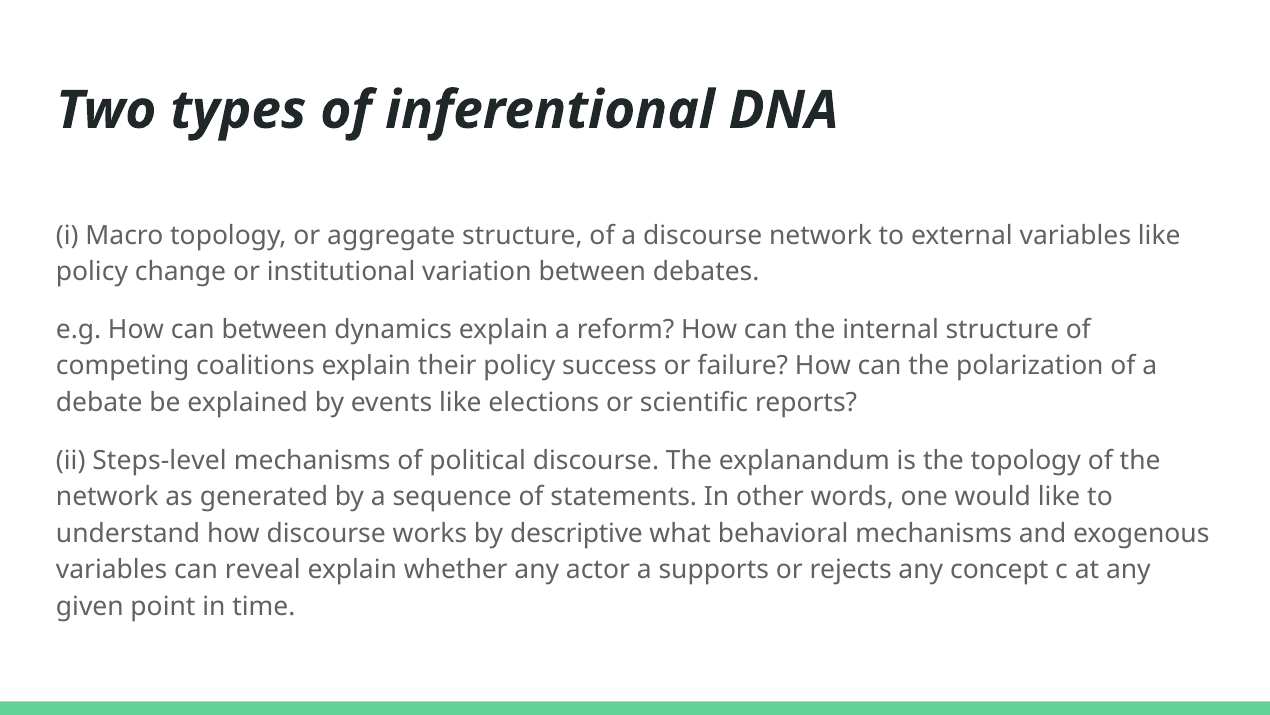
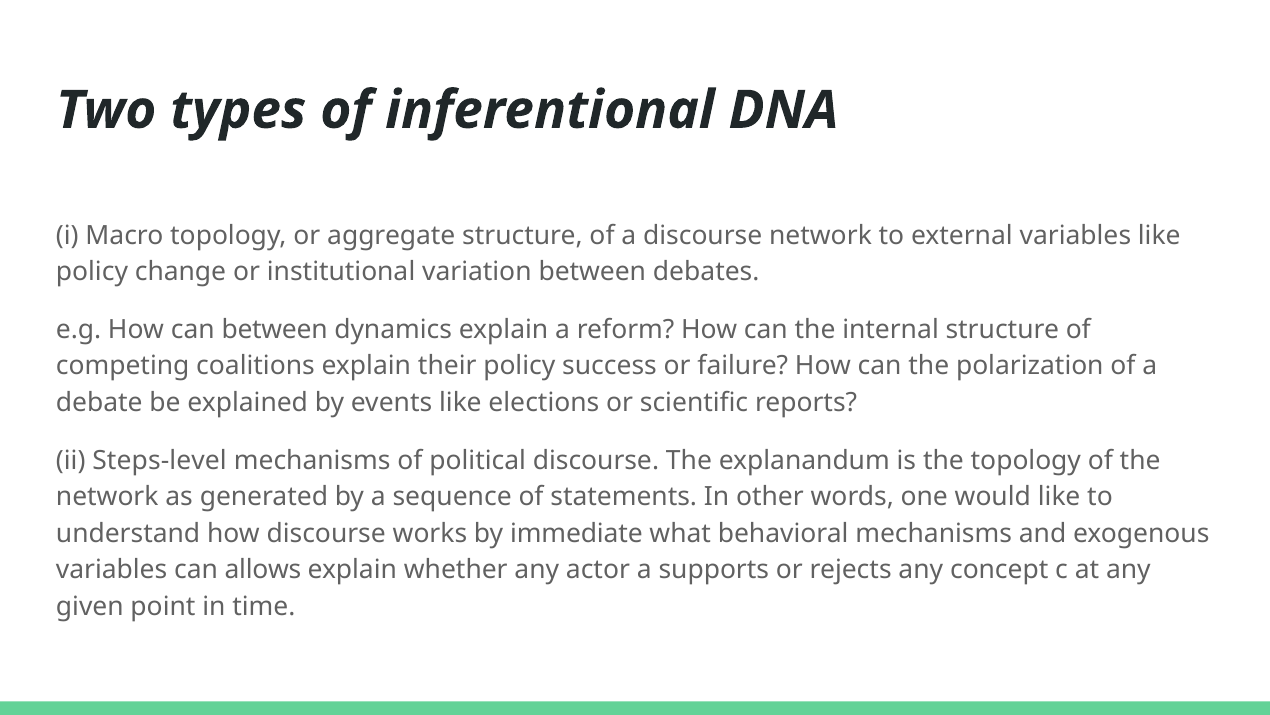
descriptive: descriptive -> immediate (576, 533)
reveal: reveal -> allows (263, 570)
